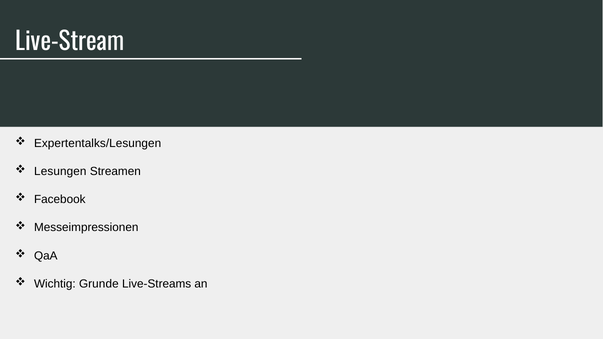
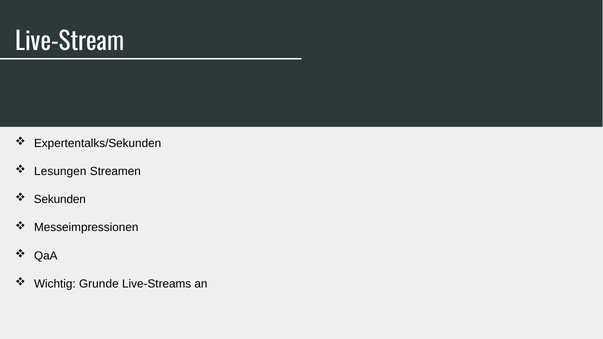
Expertentalks/Lesungen: Expertentalks/Lesungen -> Expertentalks/Sekunden (98, 143)
Facebook: Facebook -> Sekunden (60, 200)
